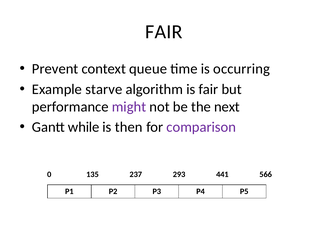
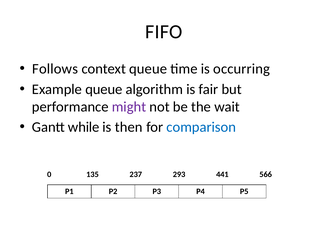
FAIR: FAIR -> FIFO (164, 32)
Prevent: Prevent -> Follows (55, 69)
Example starve: starve -> queue (104, 89)
next: next -> wait (227, 107)
comparison colour: purple -> blue (201, 127)
